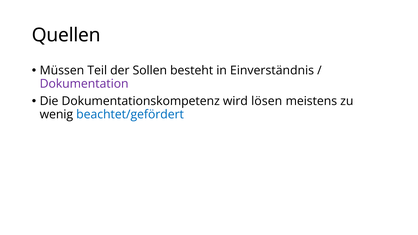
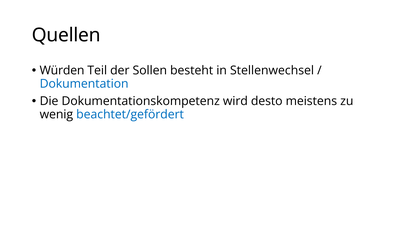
Müssen: Müssen -> Würden (62, 71)
Einverständnis: Einverständnis -> Stellenwechsel (272, 71)
Dokumentation colour: purple -> blue (84, 84)
lösen: lösen -> desto (267, 101)
